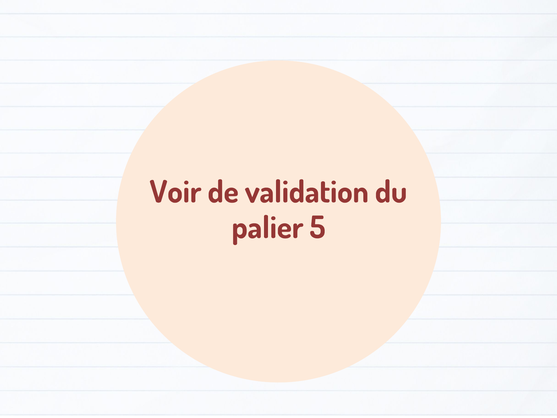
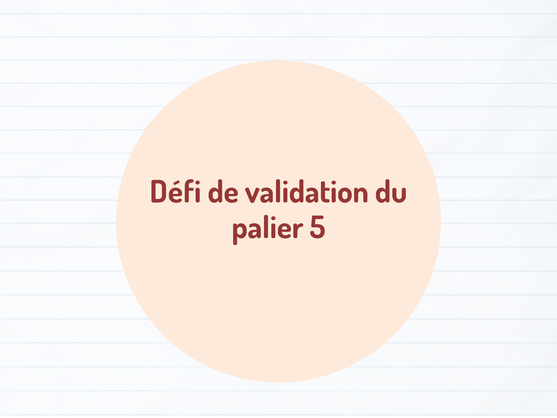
Voir: Voir -> Défi (175, 192)
